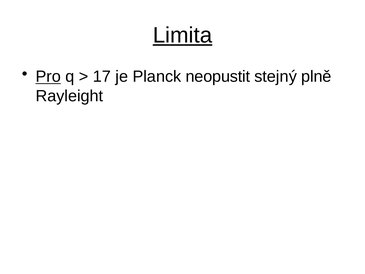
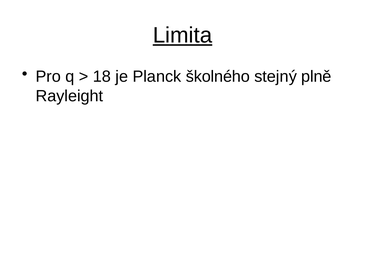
Pro underline: present -> none (48, 77)
17: 17 -> 18 (102, 77)
neopustit: neopustit -> školného (218, 77)
